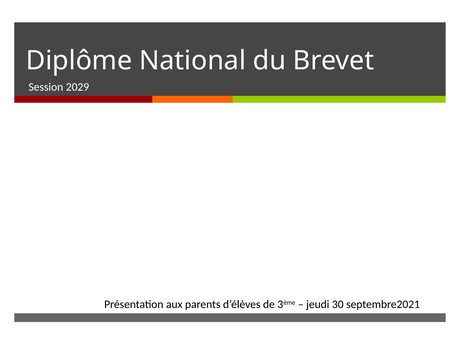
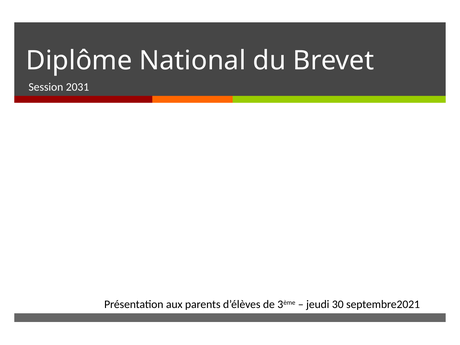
2029: 2029 -> 2031 (77, 87)
